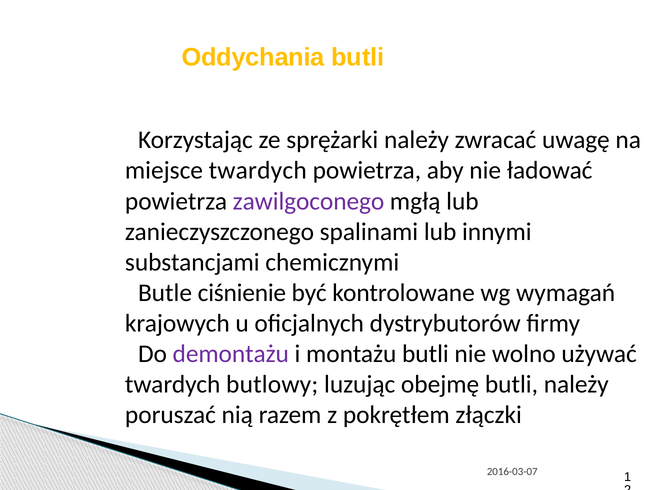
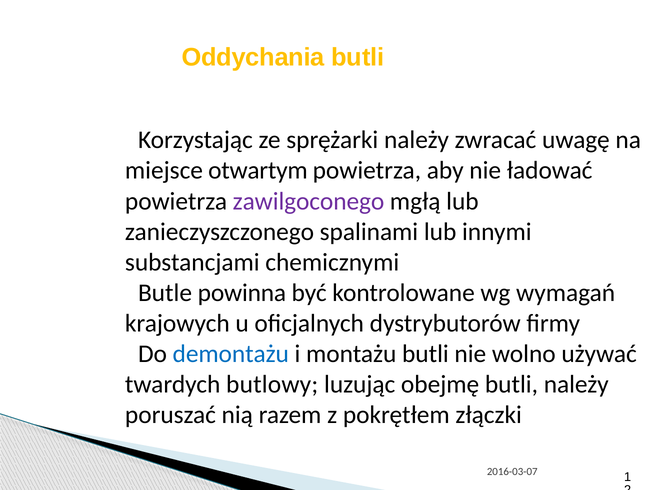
miejsce twardych: twardych -> otwartym (258, 171)
ciśnienie: ciśnienie -> powinna (242, 292)
demontażu colour: purple -> blue (231, 353)
